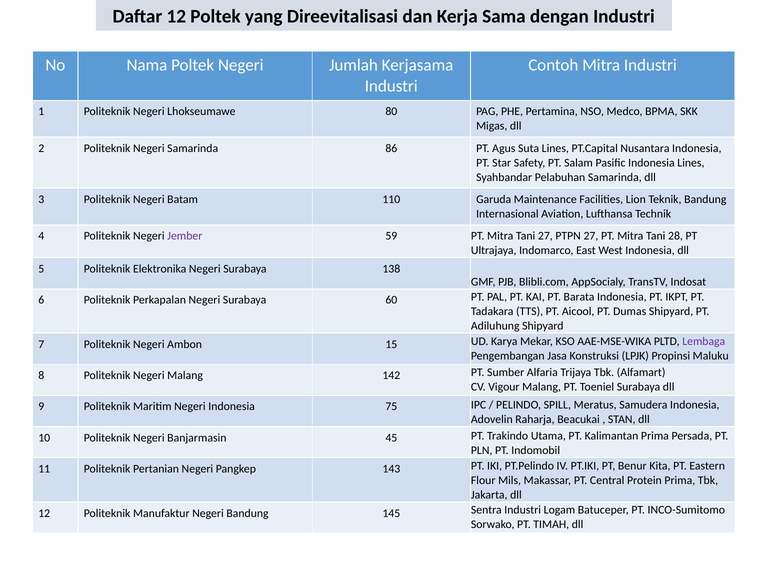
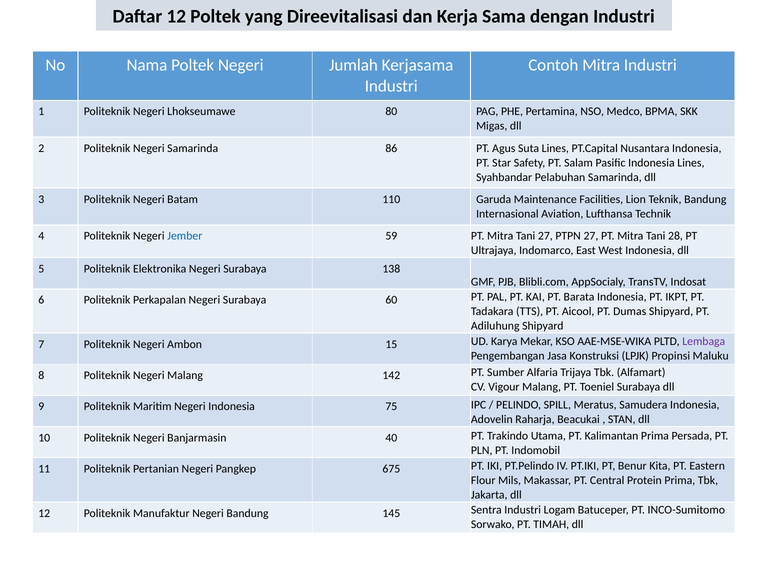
Jember colour: purple -> blue (185, 236)
45: 45 -> 40 (391, 438)
143: 143 -> 675 (391, 469)
